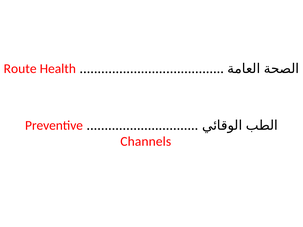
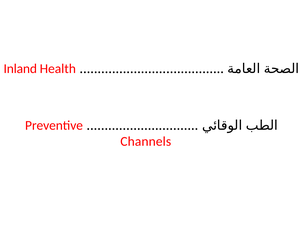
Route: Route -> Inland (20, 69)
